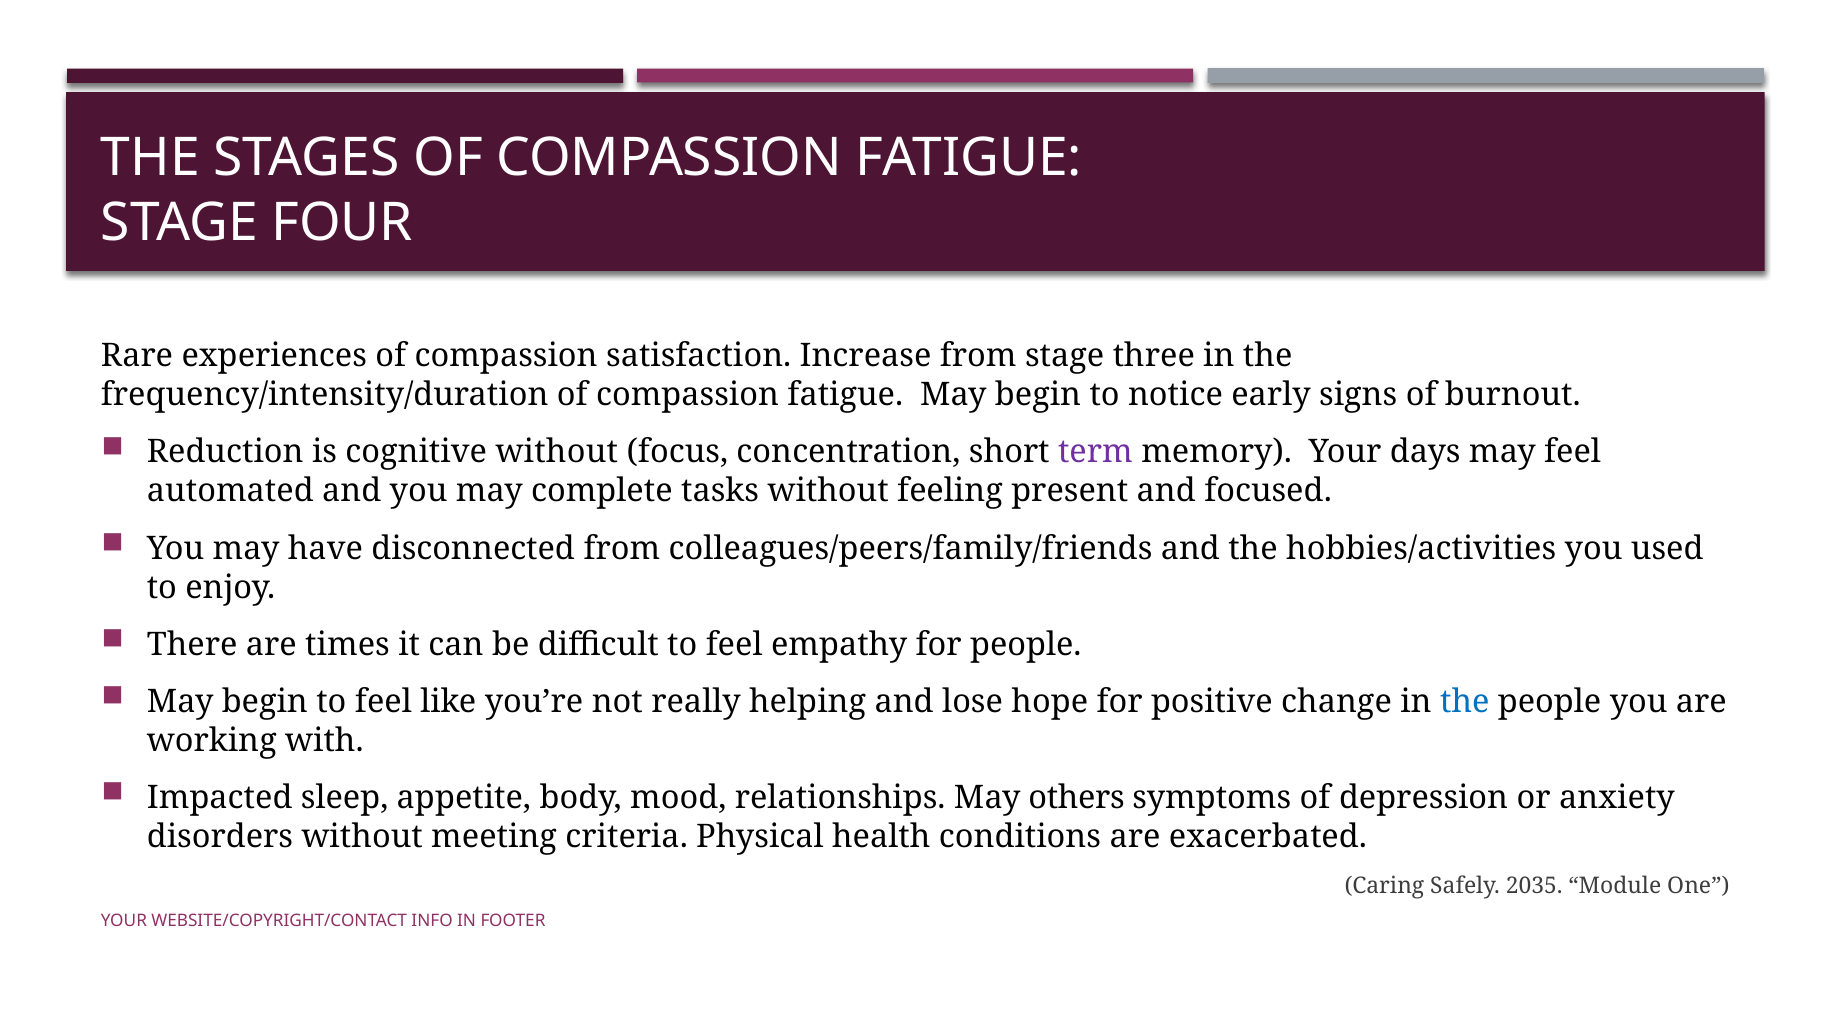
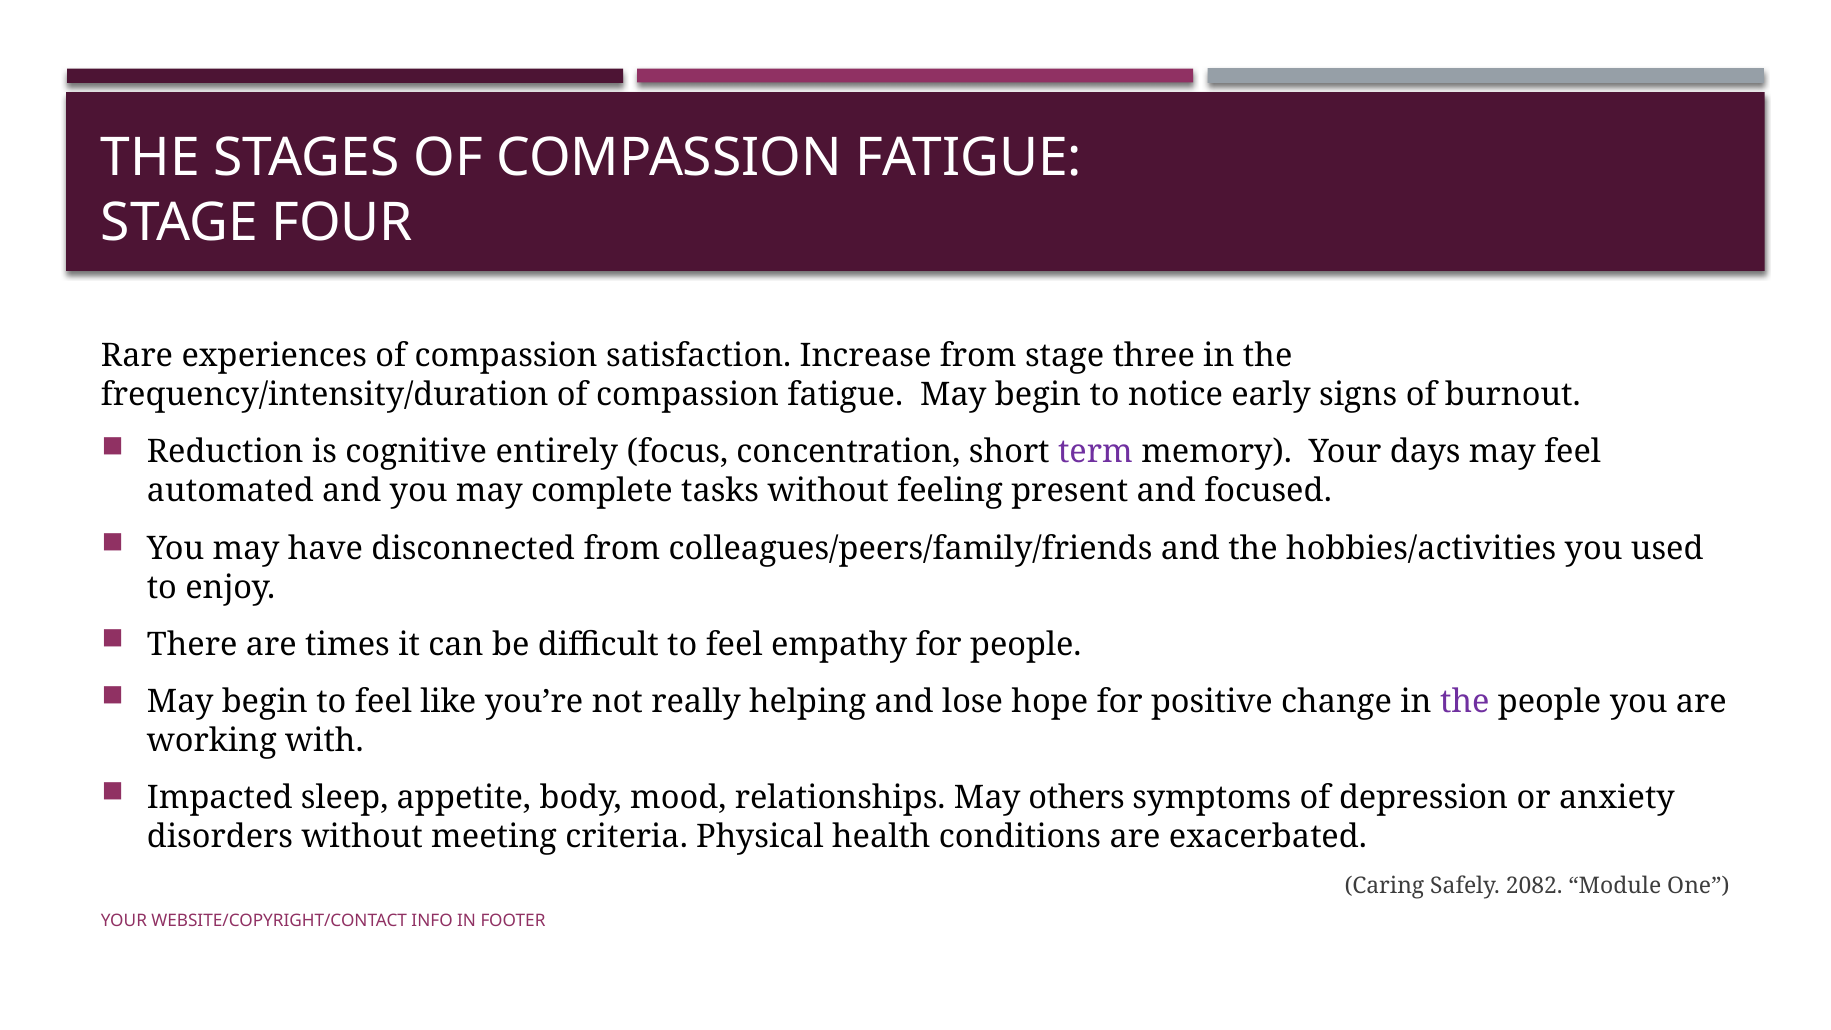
cognitive without: without -> entirely (557, 452)
the colour: blue -> purple (1465, 702)
2035: 2035 -> 2082 (1534, 885)
